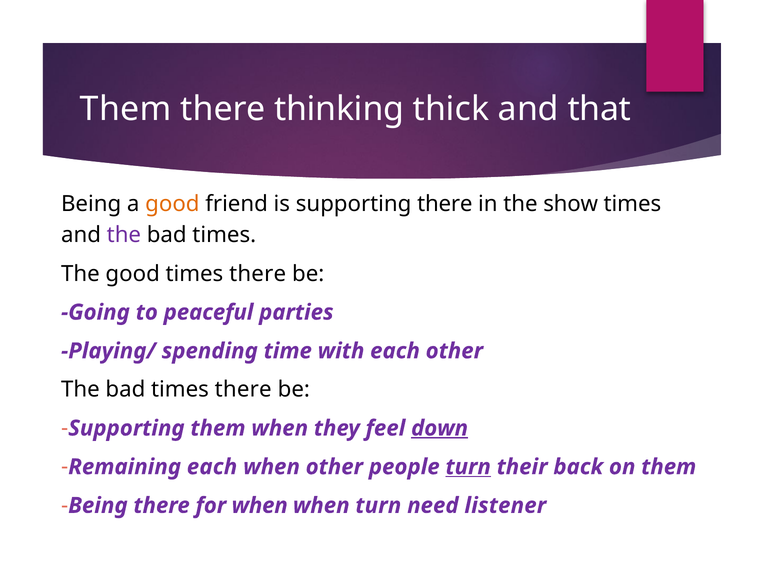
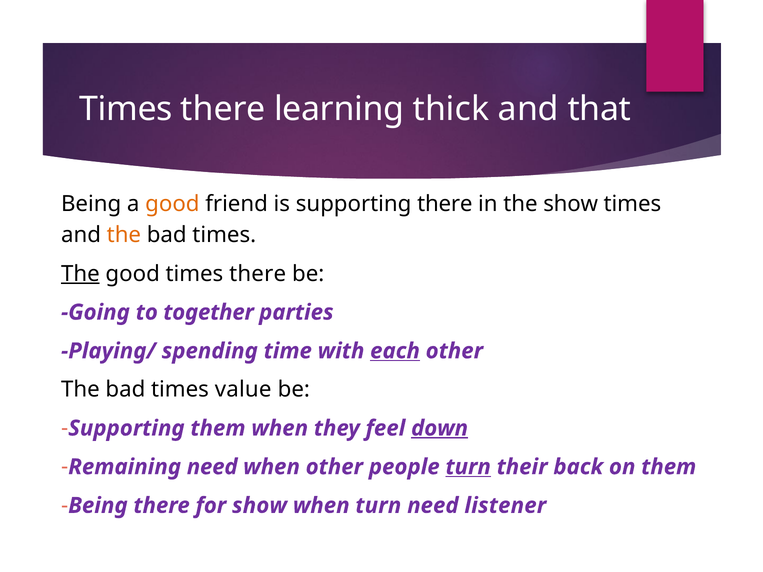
Them: Them -> Times (126, 109)
thinking: thinking -> learning (339, 109)
the colour: purple -> orange (124, 235)
The underline: none -> present (80, 274)
peaceful: peaceful -> together (209, 312)
each underline: none -> present (395, 351)
bad times there: there -> value (243, 390)
Remaining each: each -> need (212, 467)
for when: when -> show (259, 506)
